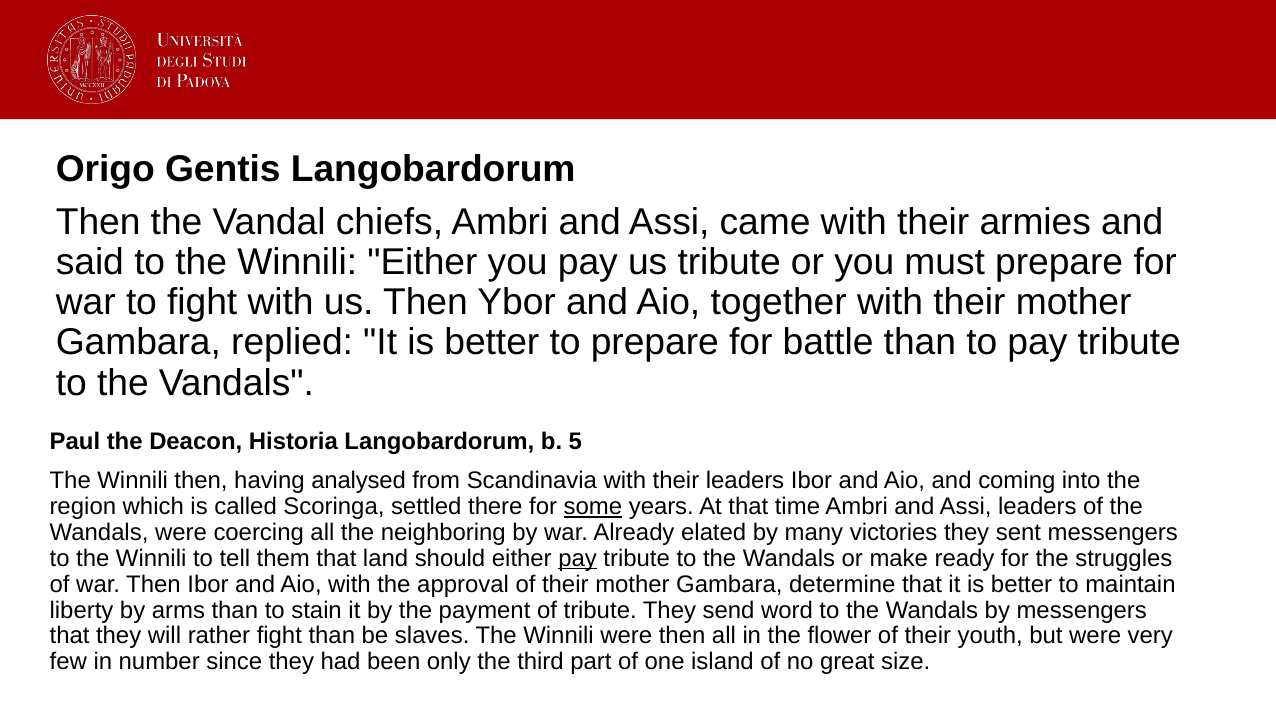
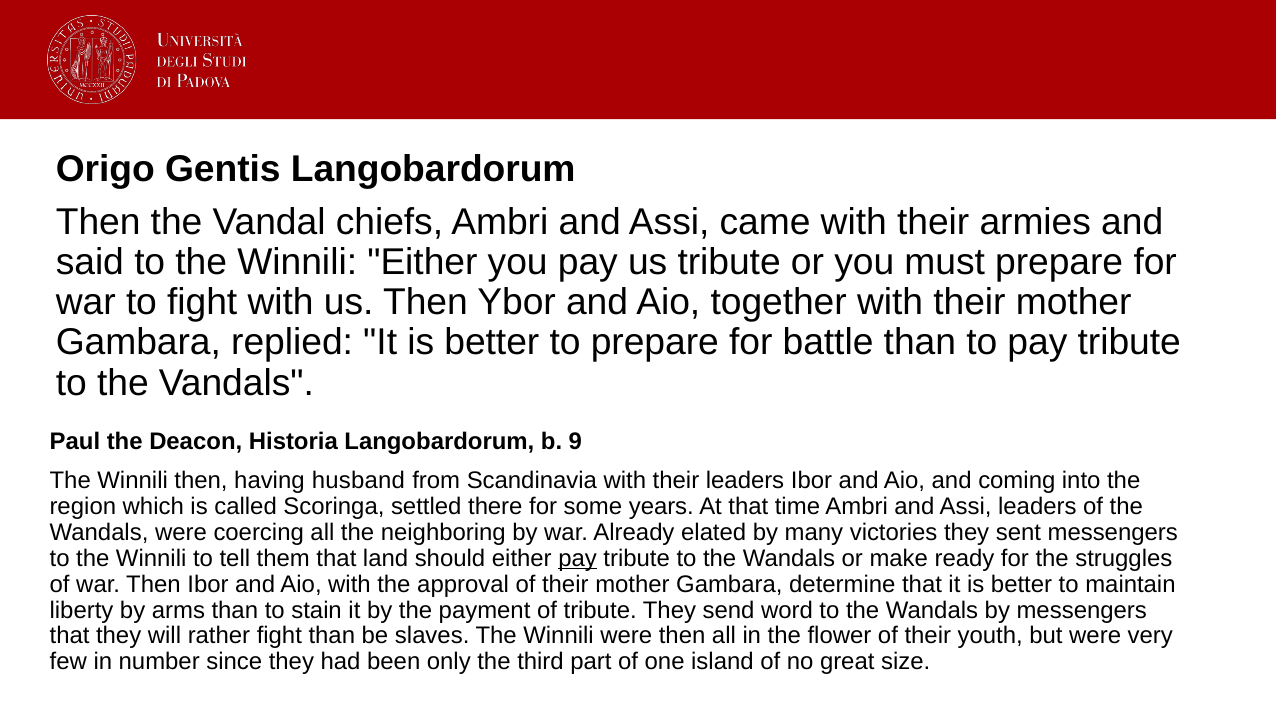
5: 5 -> 9 (575, 442)
analysed: analysed -> husband (358, 481)
some underline: present -> none (593, 507)
